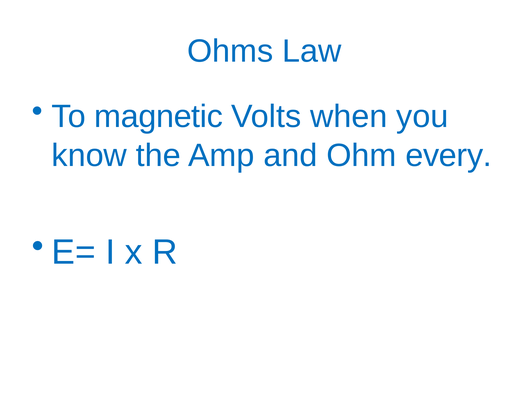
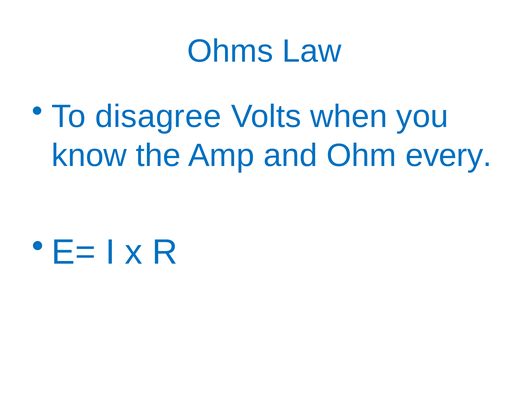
magnetic: magnetic -> disagree (158, 117)
